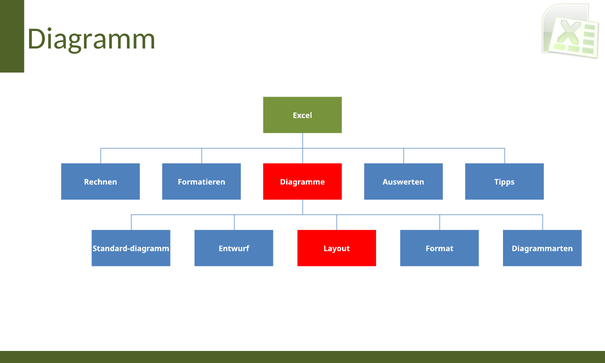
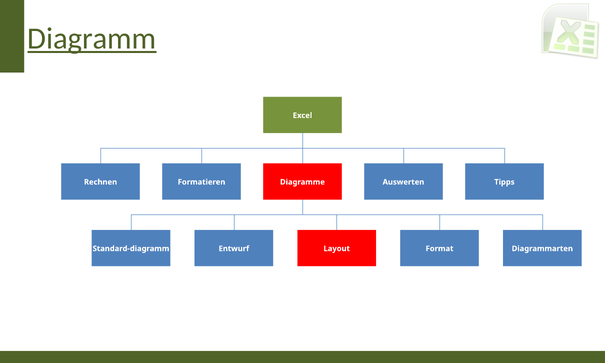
Diagramm underline: none -> present (92, 39)
